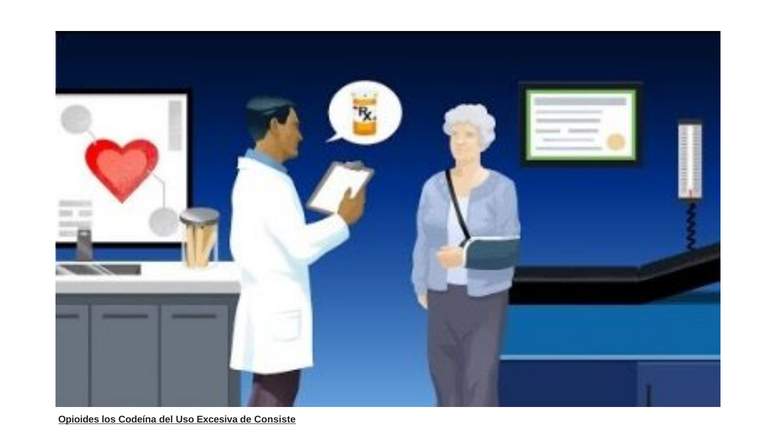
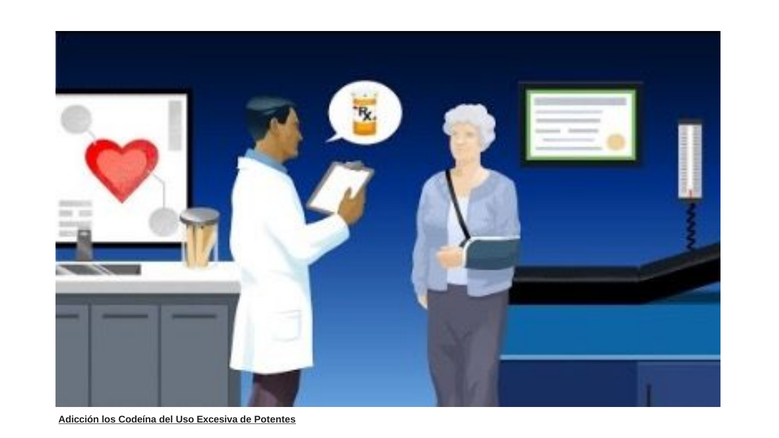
Opioides: Opioides -> Adicción (79, 420)
Consiste: Consiste -> Potentes (275, 420)
